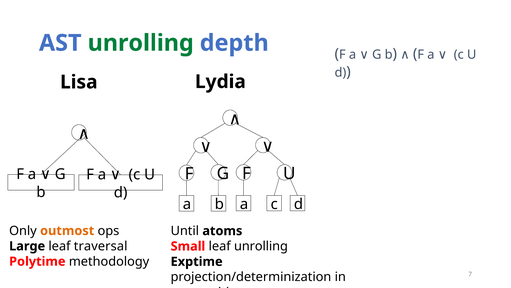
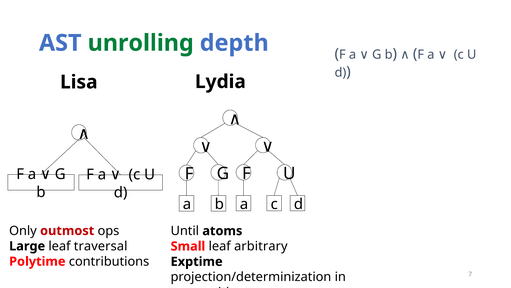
outmost colour: orange -> red (67, 230)
leaf unrolling: unrolling -> arbitrary (261, 246)
methodology: methodology -> contributions (109, 261)
